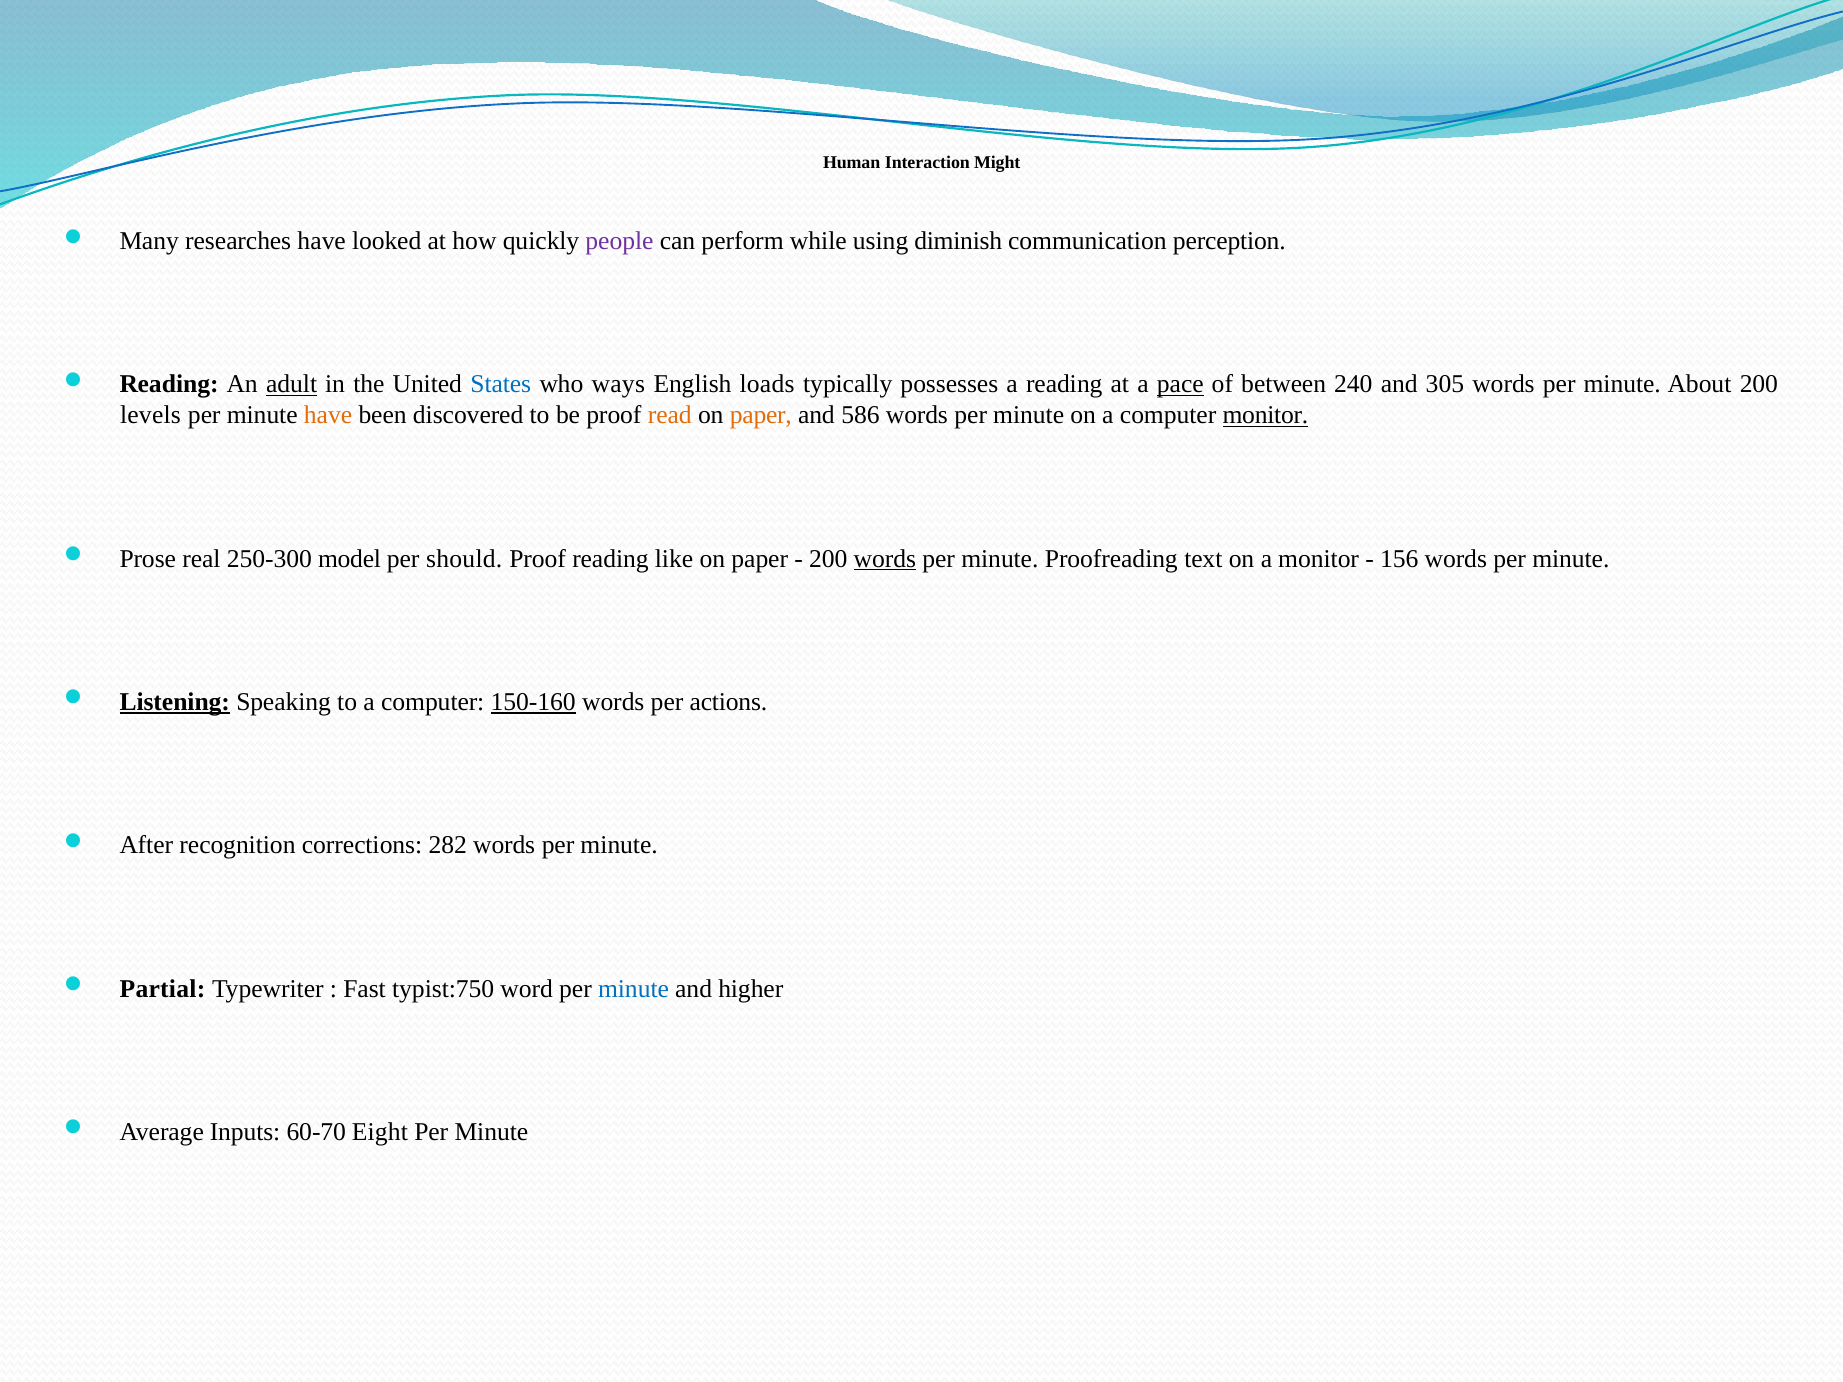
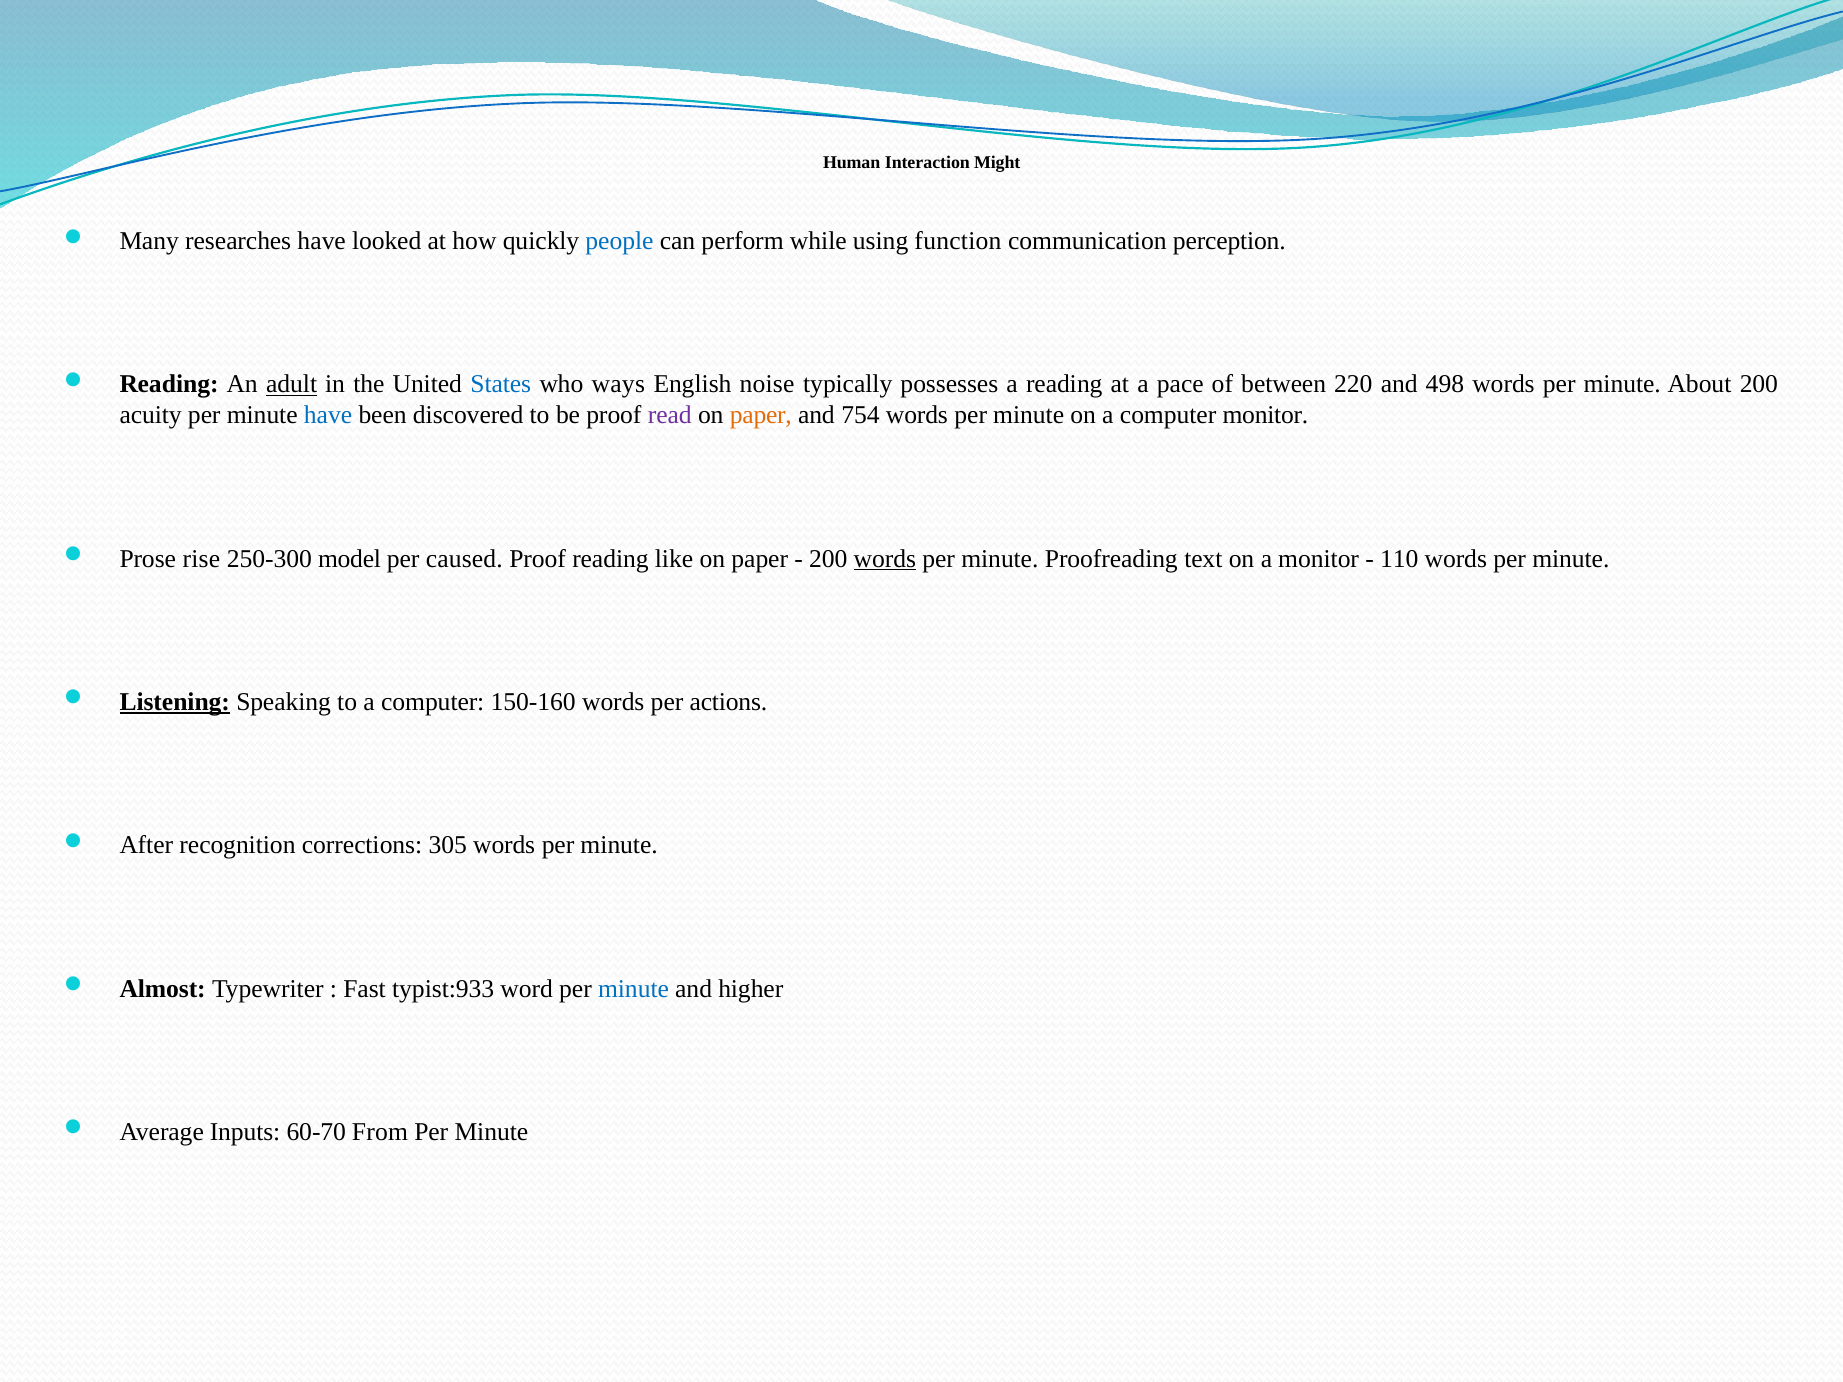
people colour: purple -> blue (619, 241)
diminish: diminish -> function (958, 241)
loads: loads -> noise (767, 385)
pace underline: present -> none (1180, 385)
240: 240 -> 220 (1353, 385)
305: 305 -> 498 (1445, 385)
levels: levels -> acuity (151, 415)
have colour: orange -> blue (328, 415)
read colour: orange -> purple (670, 415)
586: 586 -> 754 (860, 415)
monitor underline: present -> none (1265, 415)
real: real -> rise (201, 559)
should: should -> caused (464, 559)
156: 156 -> 110 (1399, 559)
150-160 underline: present -> none (533, 702)
282: 282 -> 305 (448, 845)
Partial: Partial -> Almost (163, 989)
typist:750: typist:750 -> typist:933 (443, 989)
Eight: Eight -> From (380, 1132)
